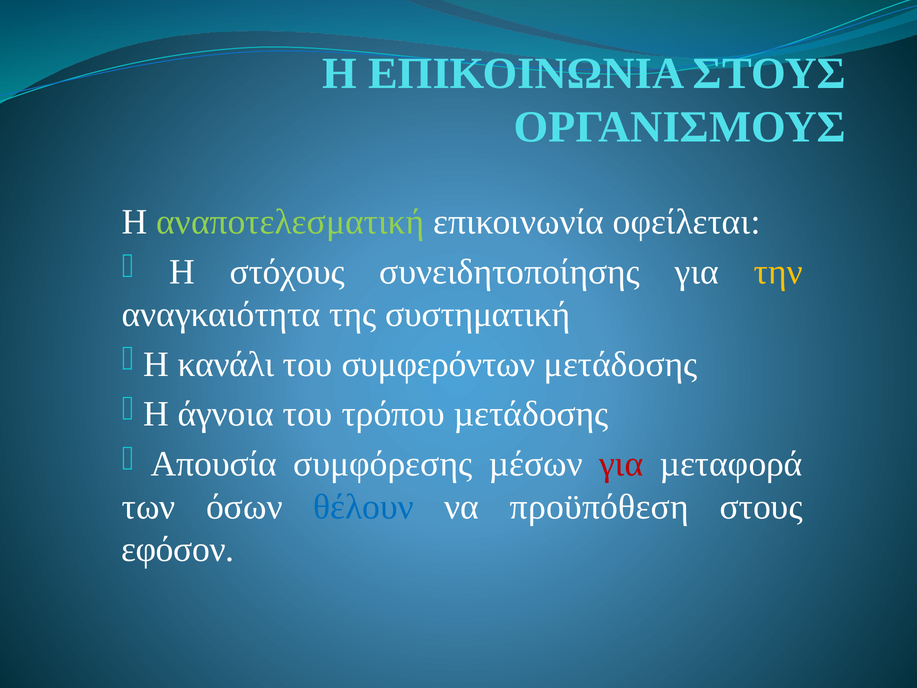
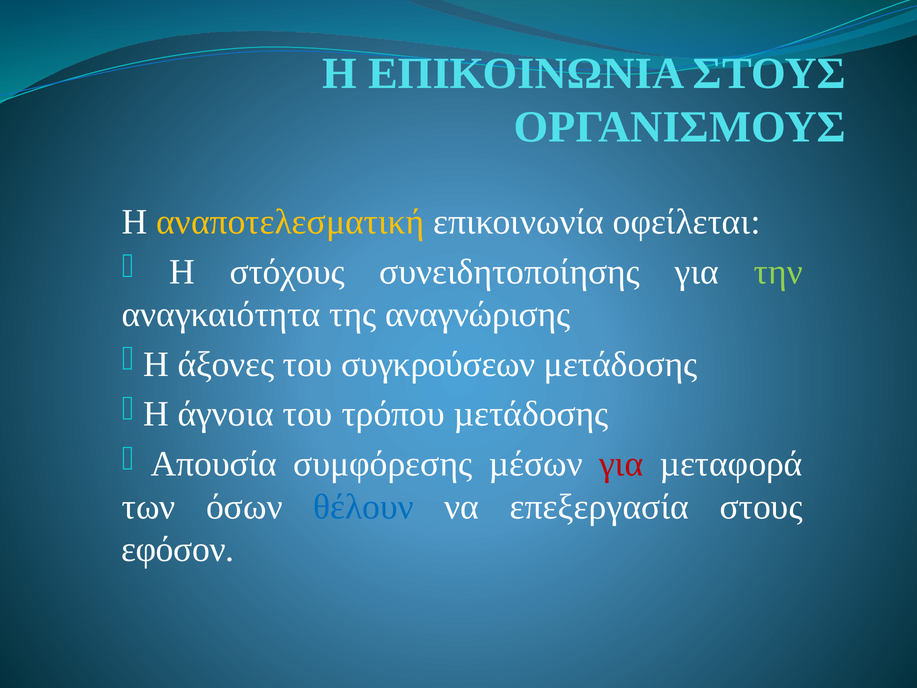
αναποτελεσματική colour: light green -> yellow (290, 222)
την colour: yellow -> light green (778, 272)
συστηματική: συστηματική -> αναγνώρισης (478, 314)
κανάλι: κανάλι -> άξονες (226, 364)
συμφερόντων: συμφερόντων -> συγκρούσεων (438, 364)
προϋπόθεση: προϋπόθεση -> επεξεργασία (599, 507)
